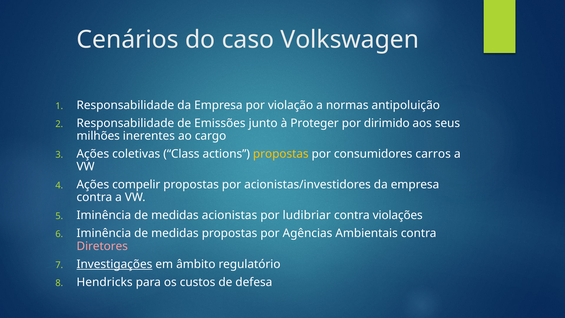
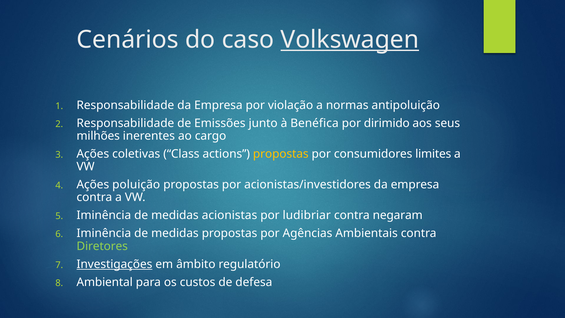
Volkswagen underline: none -> present (350, 40)
Proteger: Proteger -> Benéfica (314, 123)
carros: carros -> limites (433, 154)
compelir: compelir -> poluição (136, 185)
violações: violações -> negaram (398, 215)
Diretores colour: pink -> light green (102, 246)
Hendricks: Hendricks -> Ambiental (105, 282)
